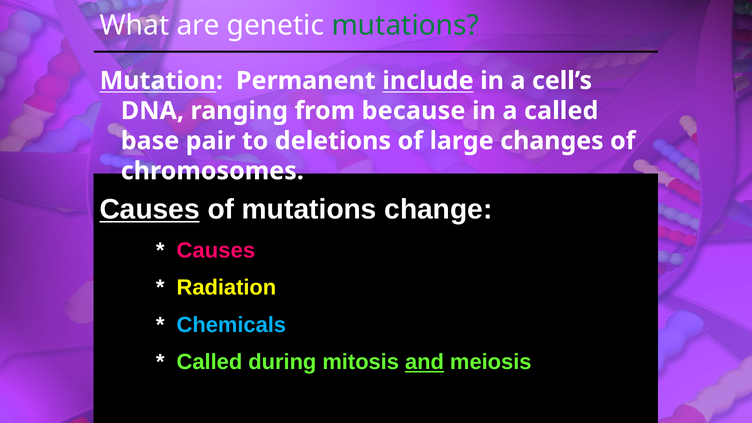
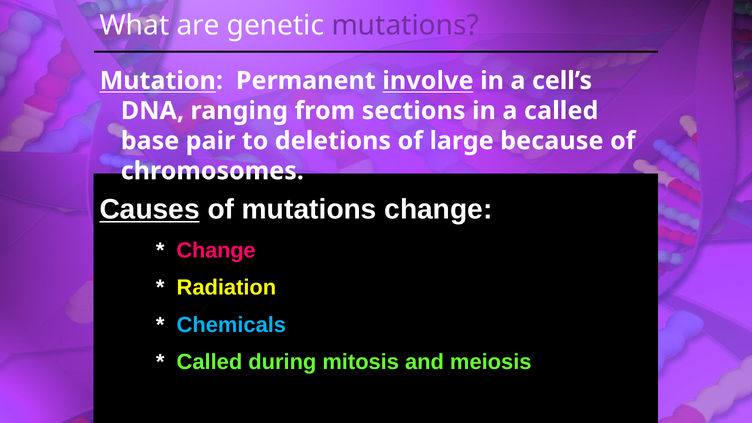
mutations colour: green -> purple (405, 25)
include: include -> involve (428, 81)
because: because -> sections (414, 111)
changes: changes -> because (552, 141)
Causes: Causes -> Change (216, 250)
and underline: present -> none (424, 362)
